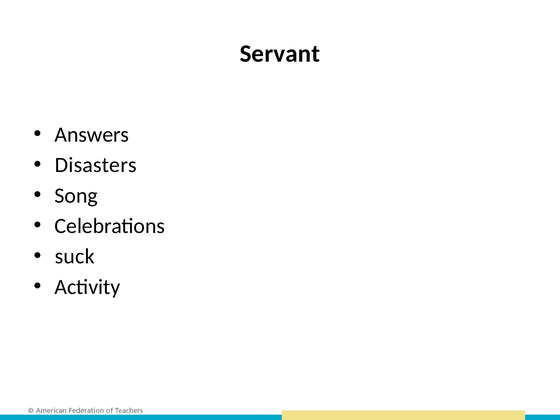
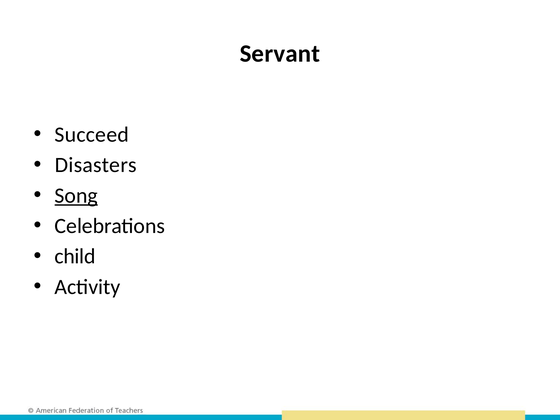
Answers: Answers -> Succeed (92, 135)
Song underline: none -> present (76, 196)
suck: suck -> child (75, 256)
